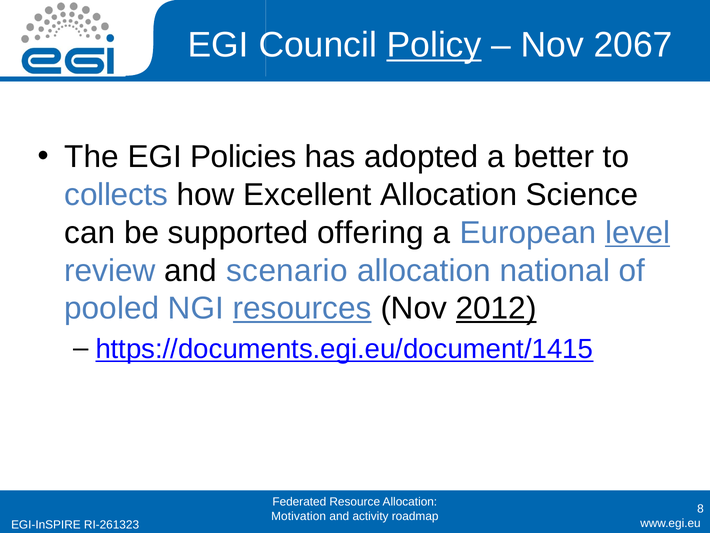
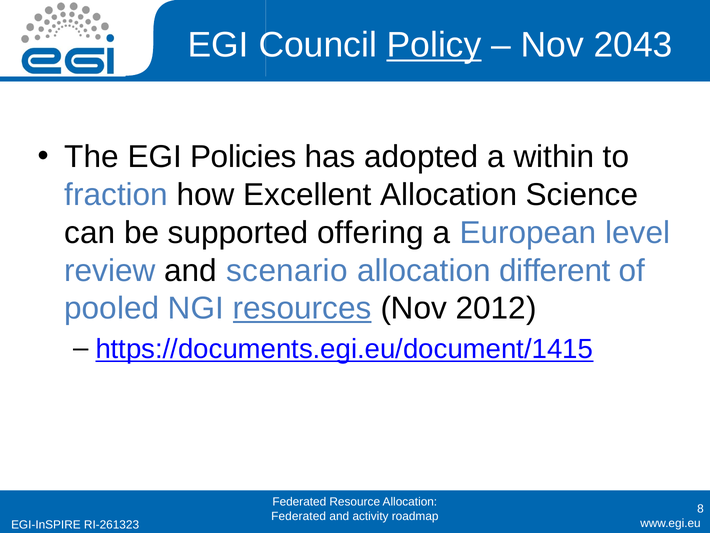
2067: 2067 -> 2043 (633, 45)
better: better -> within (554, 157)
collects: collects -> fraction (116, 195)
level underline: present -> none (638, 232)
national: national -> different (555, 270)
2012 underline: present -> none (496, 308)
Motivation: Motivation -> Federated (299, 516)
